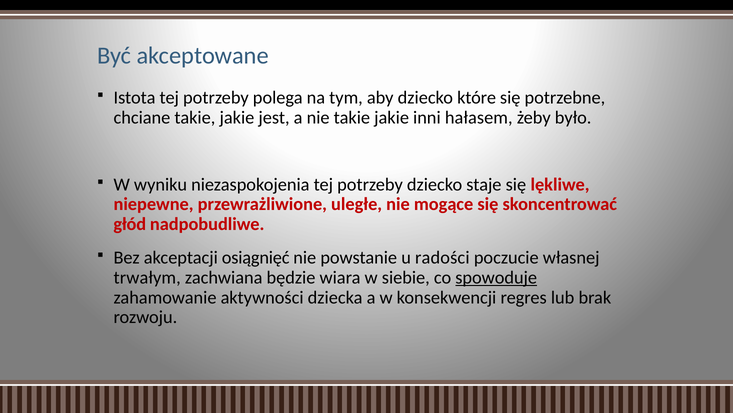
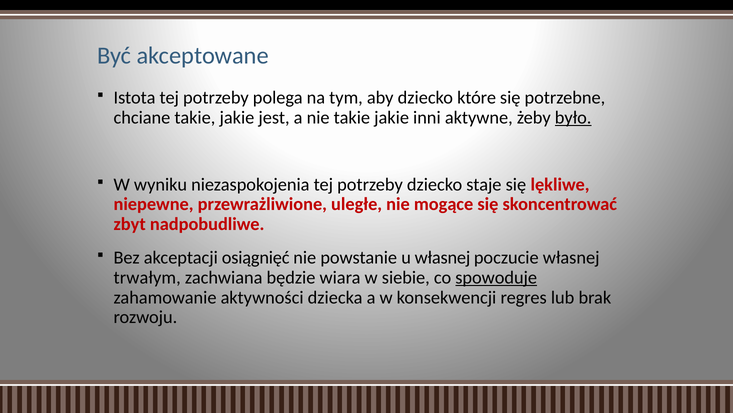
hałasem: hałasem -> aktywne (479, 117)
było underline: none -> present (573, 117)
głód: głód -> zbyt (130, 224)
u radości: radości -> własnej (442, 257)
